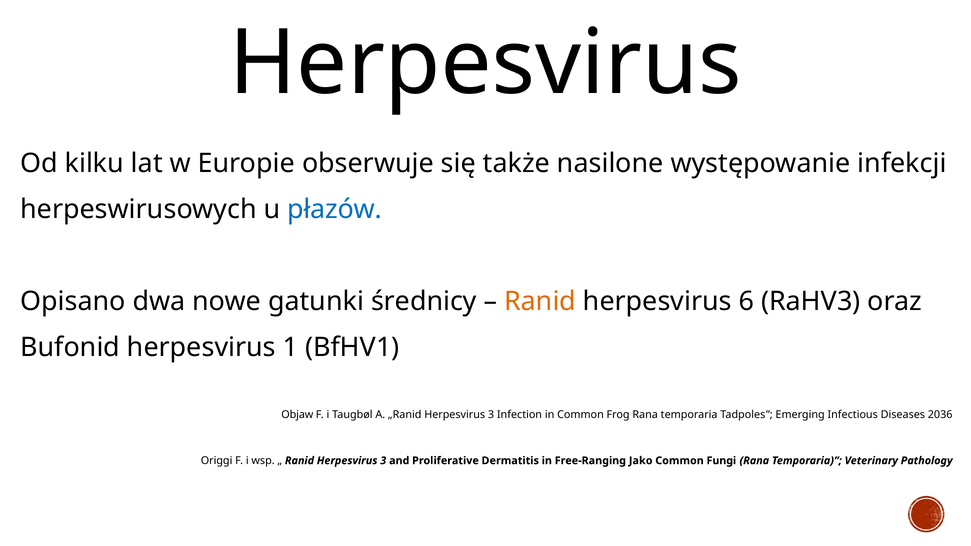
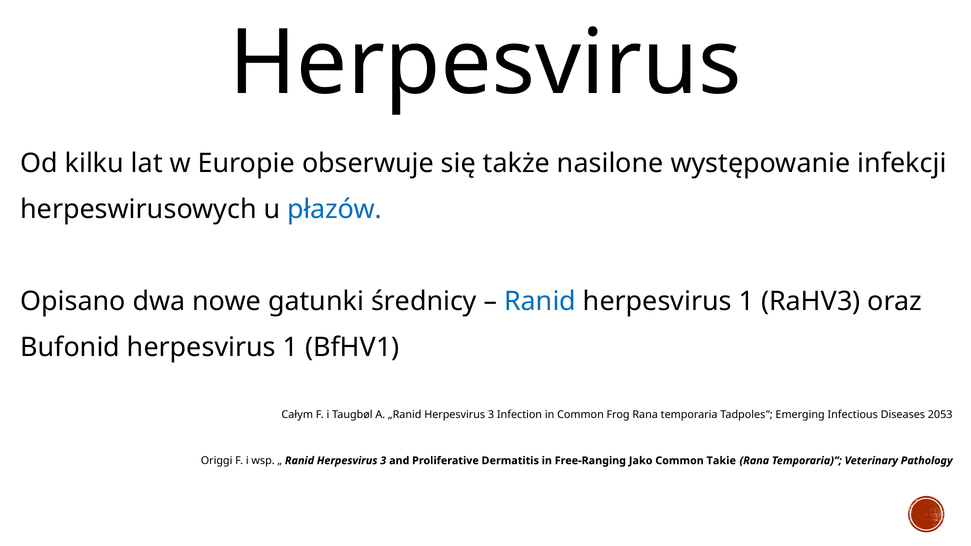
Ranid colour: orange -> blue (540, 301)
6: 6 -> 1 (746, 301)
Objaw: Objaw -> Całym (297, 415)
2036: 2036 -> 2053 (940, 415)
Fungi: Fungi -> Takie (721, 461)
